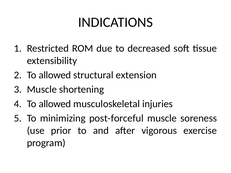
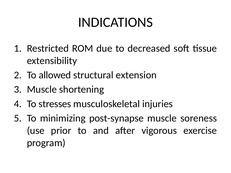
allowed: allowed -> stresses (55, 104)
post-forceful: post-forceful -> post-synapse (116, 118)
